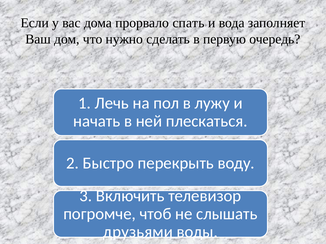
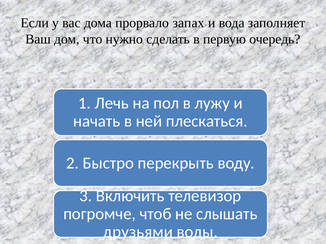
спать: спать -> запах (189, 23)
